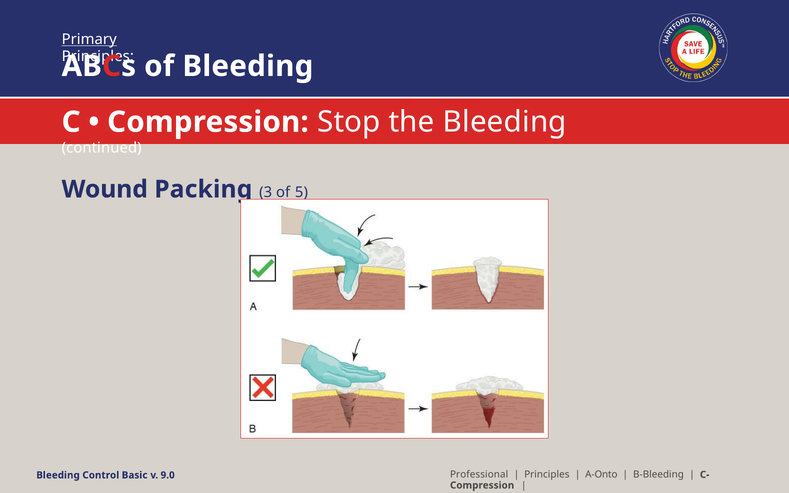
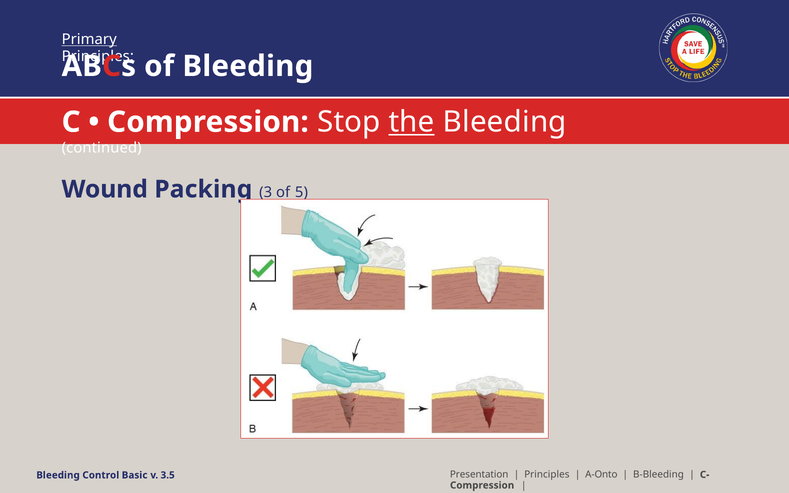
the underline: none -> present (412, 122)
Professional: Professional -> Presentation (479, 475)
9.0: 9.0 -> 3.5 (168, 475)
